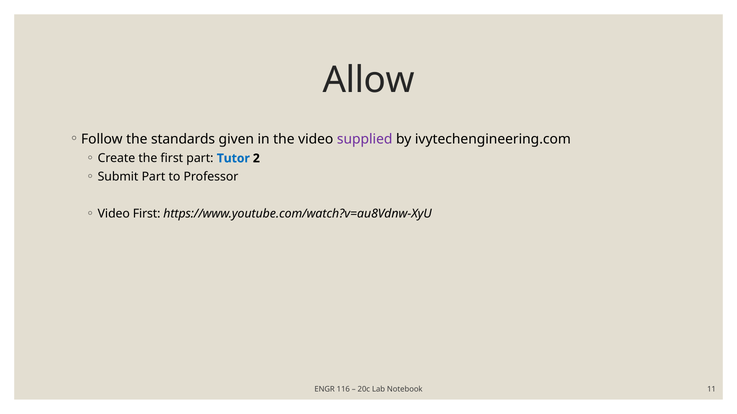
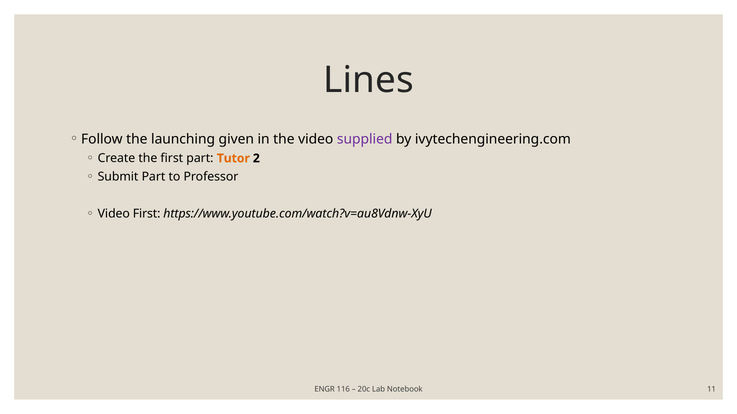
Allow: Allow -> Lines (368, 80)
standards: standards -> launching (183, 139)
Tutor colour: blue -> orange (233, 159)
